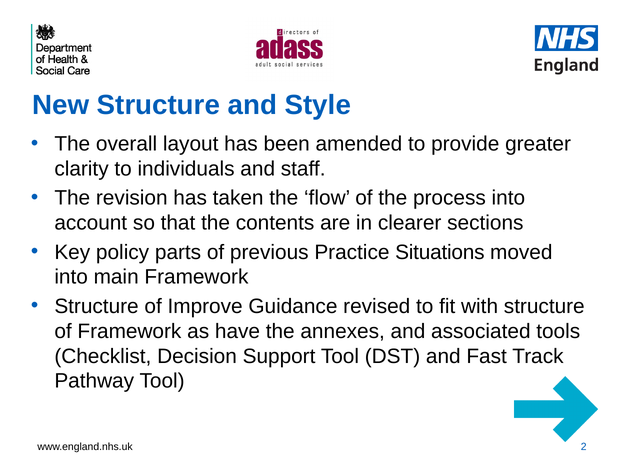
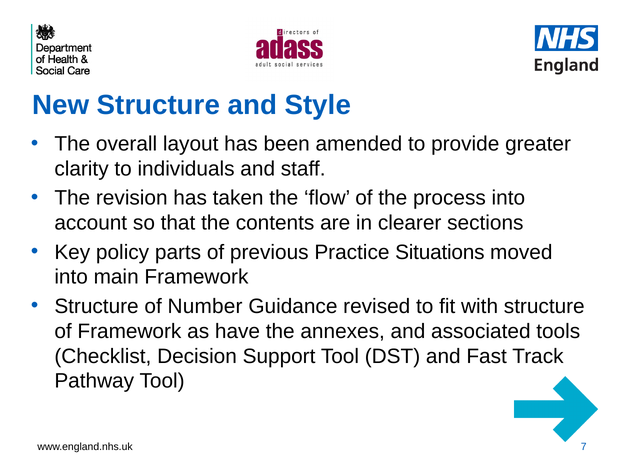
Improve: Improve -> Number (205, 306)
2: 2 -> 7 (584, 447)
